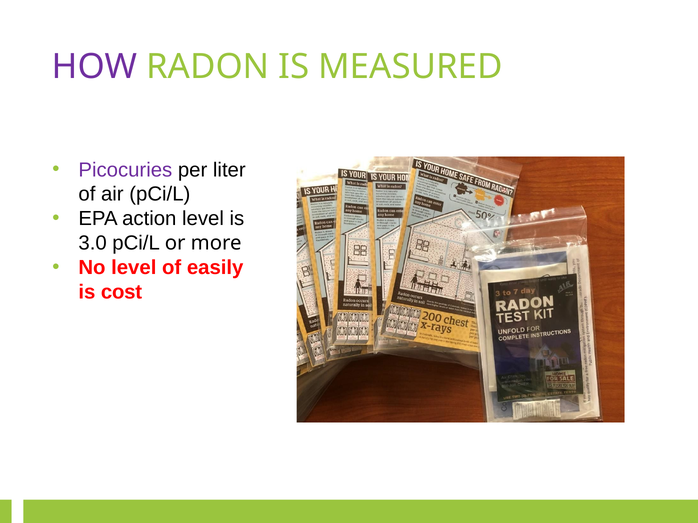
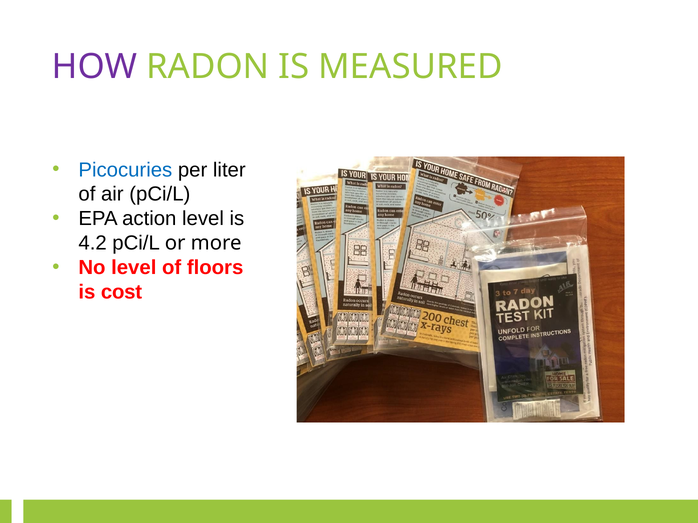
Picocuries colour: purple -> blue (125, 170)
3.0: 3.0 -> 4.2 (93, 243)
easily: easily -> floors (215, 268)
